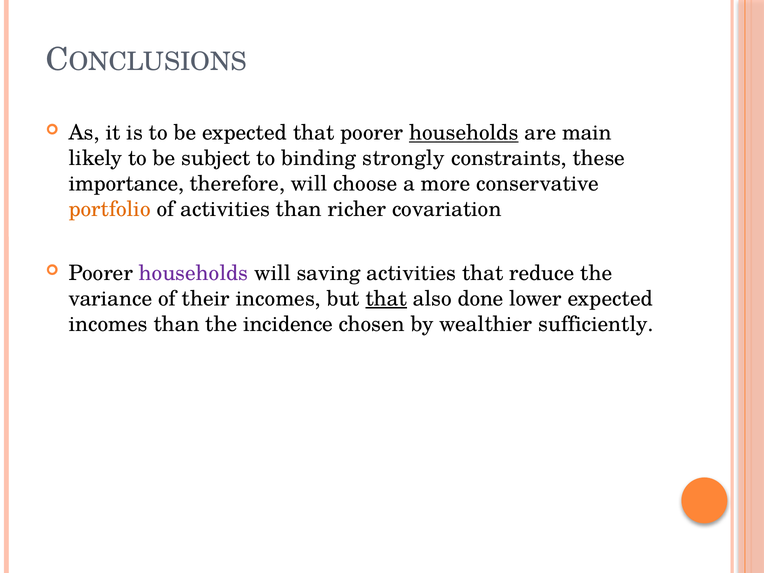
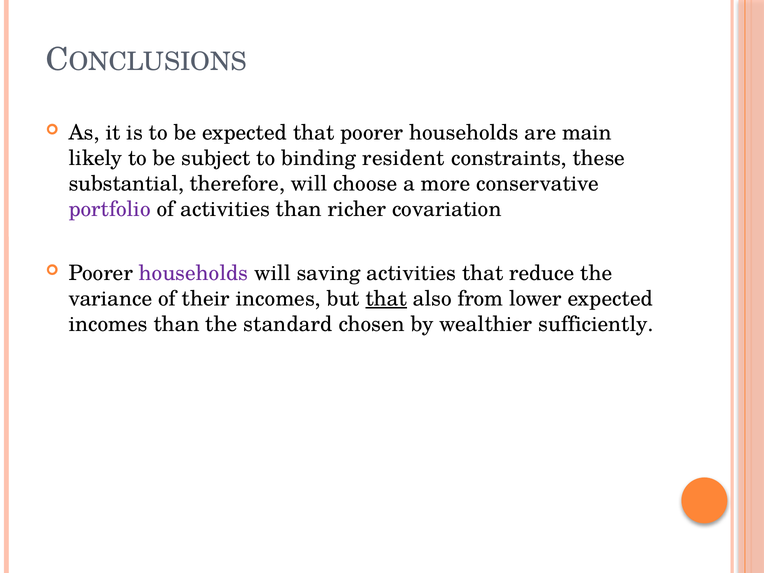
households underline: present -> none (464, 133)
strongly: strongly -> resident (404, 158)
importance: importance -> substantial (126, 184)
portfolio colour: orange -> purple (110, 209)
done: done -> from (481, 299)
incidence: incidence -> standard (288, 324)
